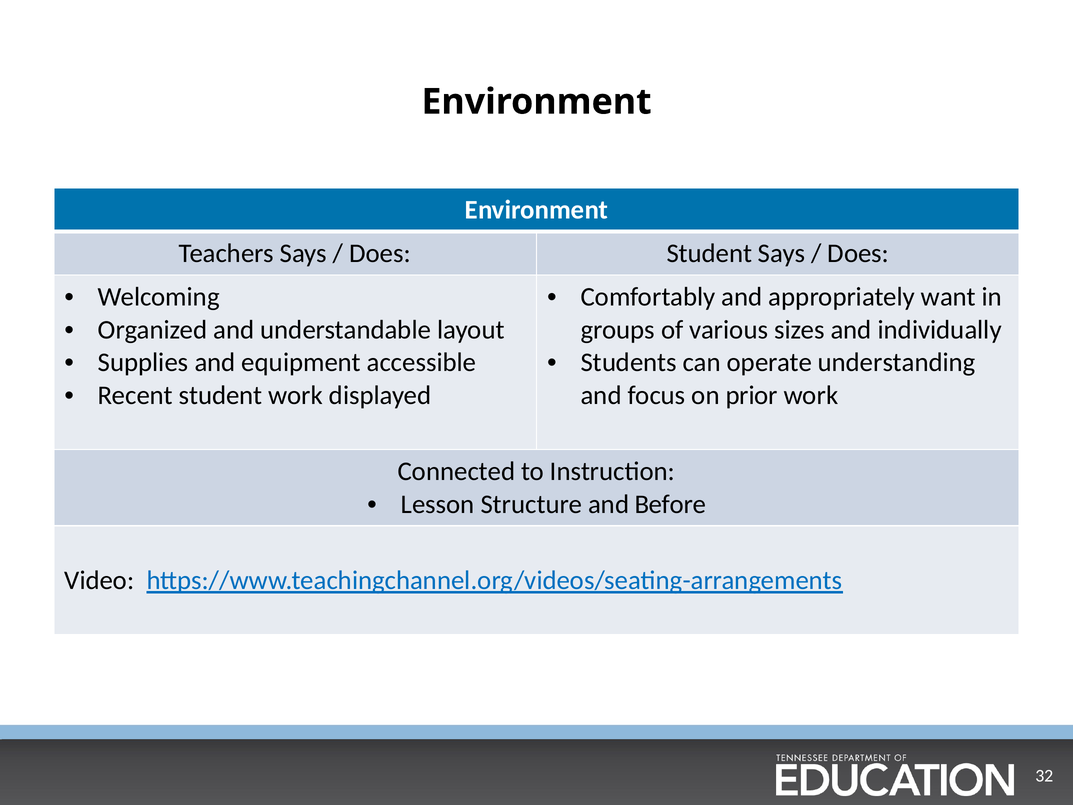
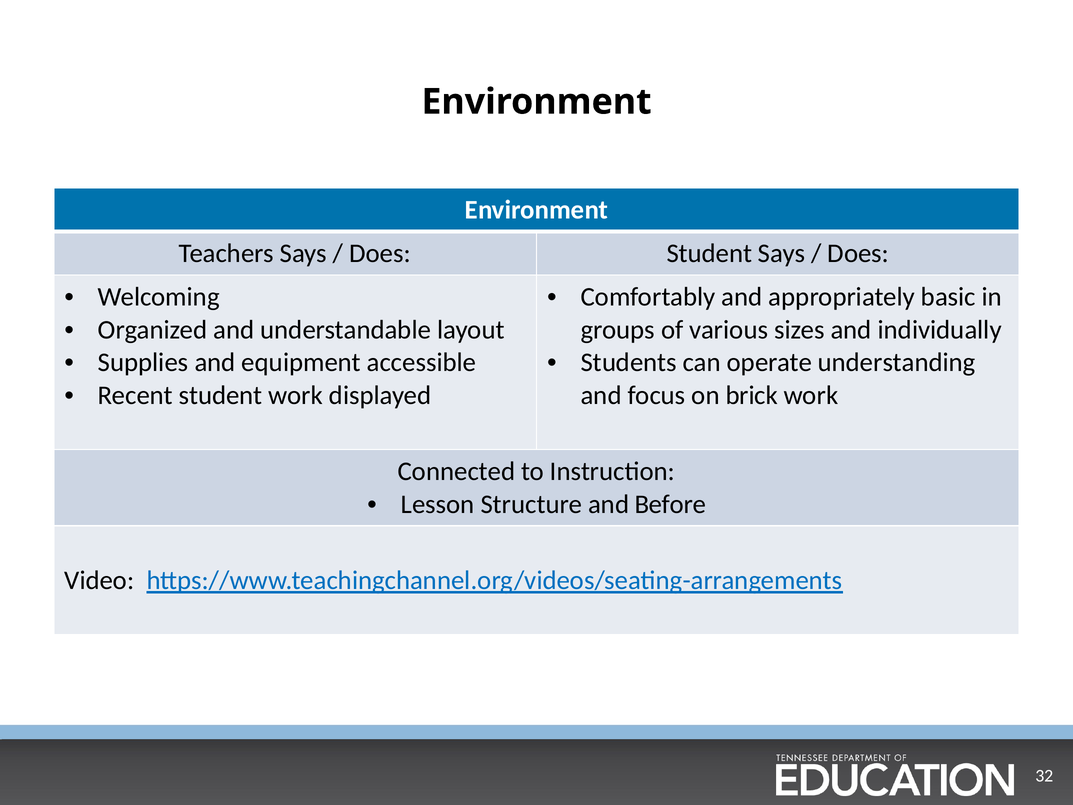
want: want -> basic (948, 297)
prior: prior -> brick (752, 395)
